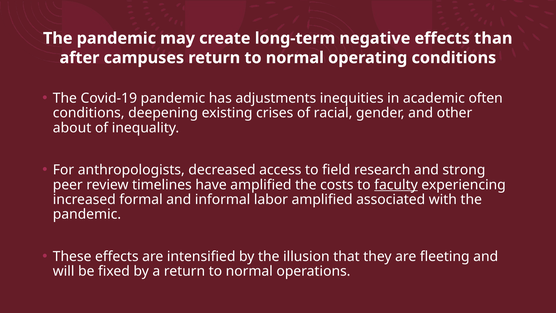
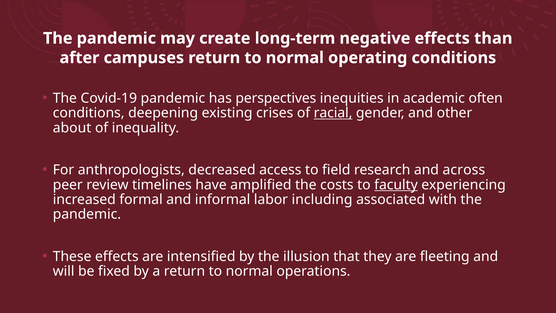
adjustments: adjustments -> perspectives (276, 98)
racial underline: none -> present (333, 113)
strong: strong -> across (464, 170)
labor amplified: amplified -> including (322, 199)
